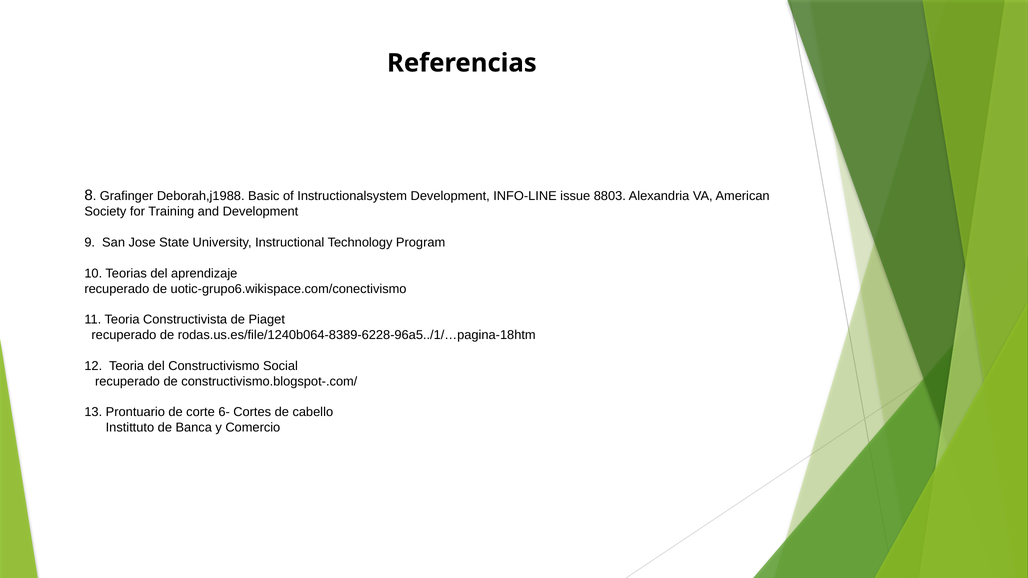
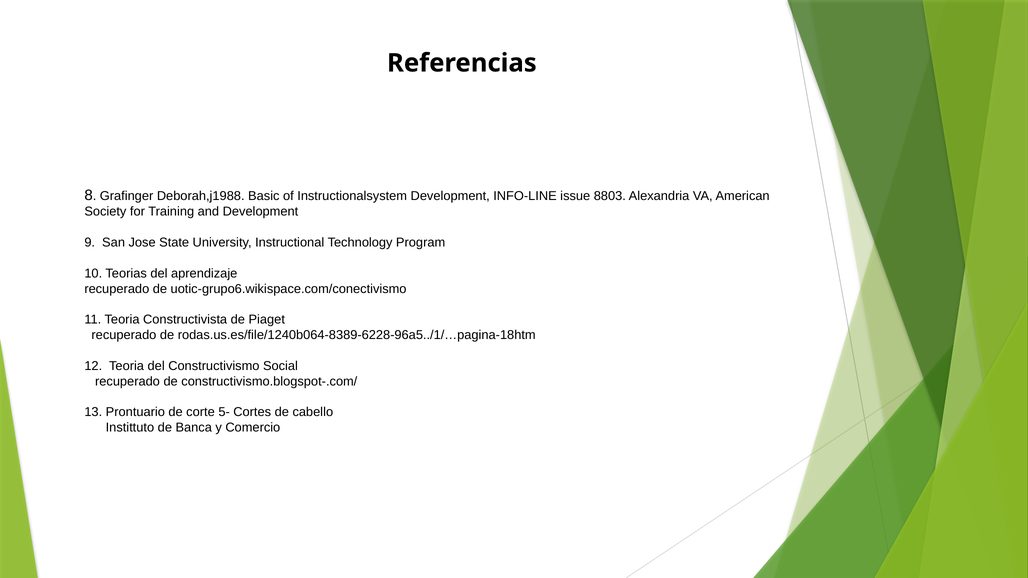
6-: 6- -> 5- (224, 412)
